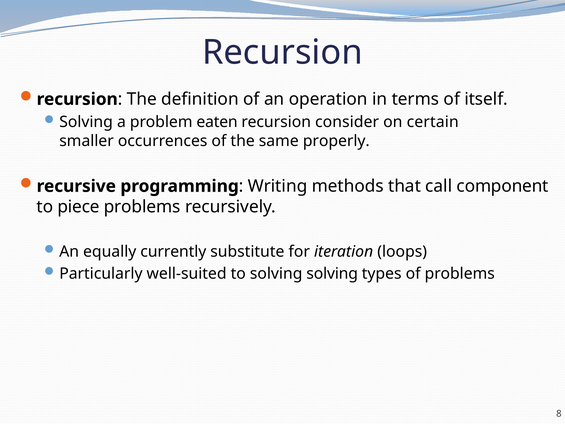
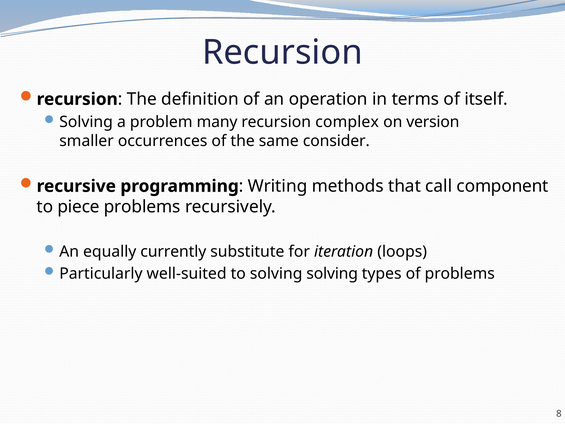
eaten: eaten -> many (217, 122)
consider: consider -> complex (347, 122)
certain: certain -> version (433, 122)
properly: properly -> consider (336, 141)
